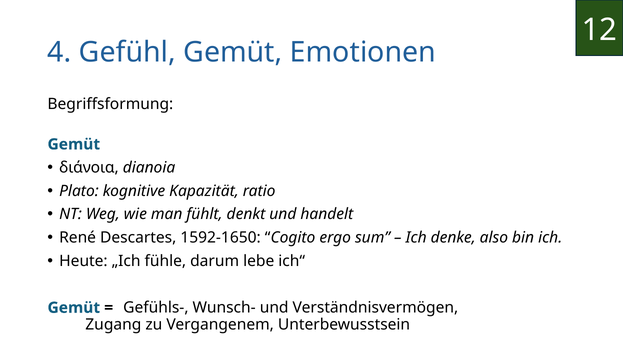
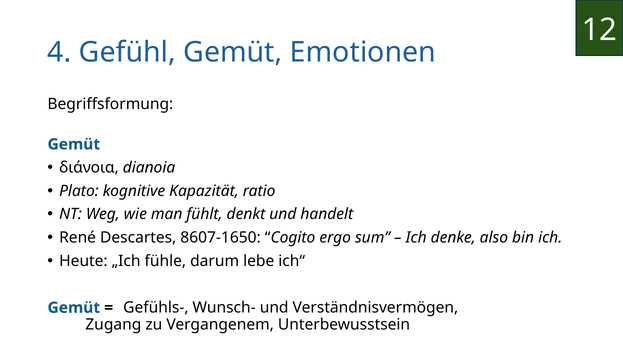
1592-1650: 1592-1650 -> 8607-1650 (221, 237)
